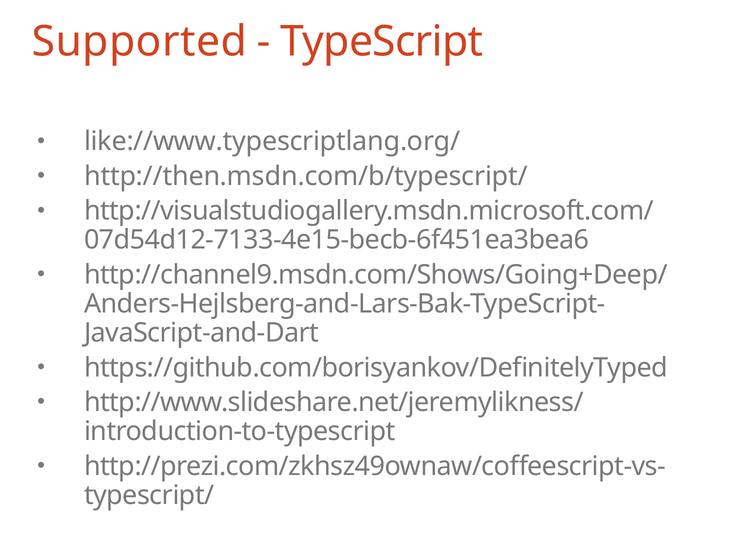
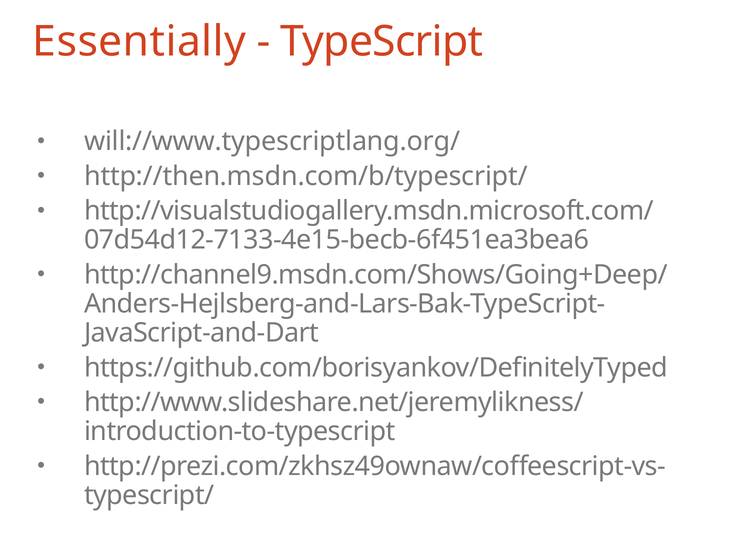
Supported: Supported -> Essentially (139, 42)
like://www.typescriptlang.org/: like://www.typescriptlang.org/ -> will://www.typescriptlang.org/ (272, 142)
